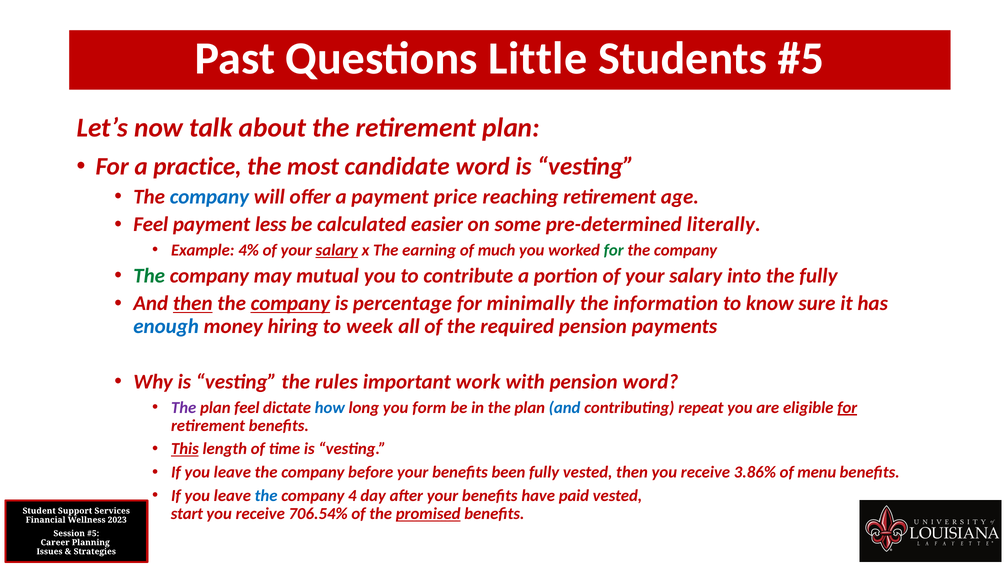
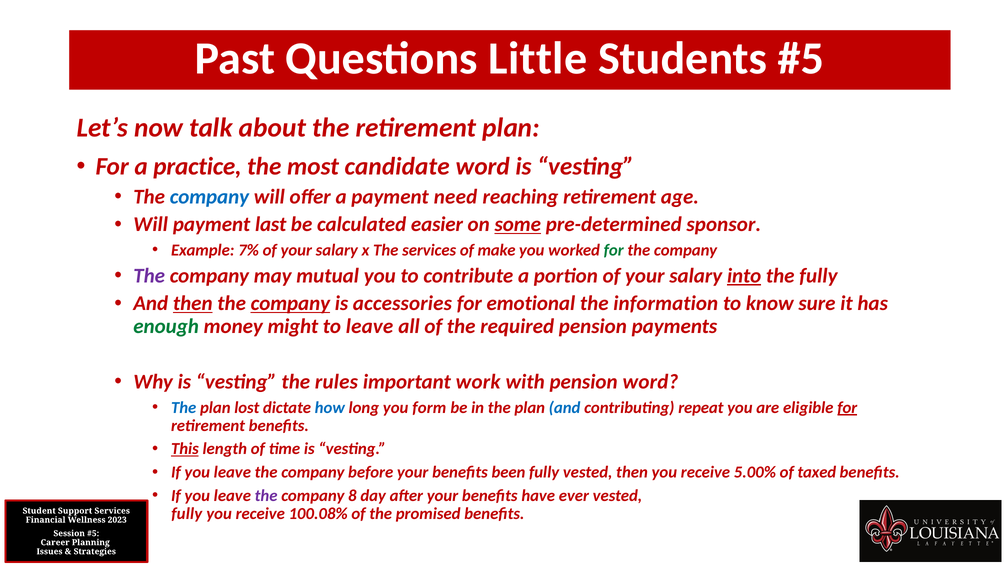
price: price -> need (456, 197)
Feel: Feel -> Will (151, 225)
less: less -> last (271, 225)
some underline: none -> present (518, 225)
literally: literally -> sponsor (724, 225)
4%: 4% -> 7% (249, 250)
salary underline: present -> none (337, 250)
The earning: earning -> services (429, 250)
much: much -> make (497, 250)
The colour: green -> purple (149, 276)
into underline: none -> present (744, 276)
percentage: percentage -> accessories (402, 304)
minimally: minimally -> emotional (531, 304)
enough colour: blue -> green (166, 326)
hiring: hiring -> might (293, 326)
to week: week -> leave (370, 326)
The colour: purple -> blue (184, 408)
plan feel: feel -> lost (247, 408)
3.86%: 3.86% -> 5.00% (755, 473)
menu: menu -> taxed (817, 473)
the colour: blue -> purple (266, 496)
4: 4 -> 8 (352, 496)
paid: paid -> ever (574, 496)
start: start -> fully (187, 514)
706.54%: 706.54% -> 100.08% (318, 514)
promised underline: present -> none (428, 514)
